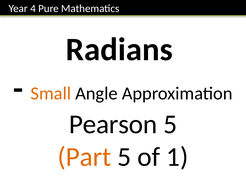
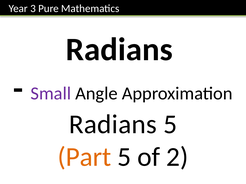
4: 4 -> 3 (33, 9)
Small colour: orange -> purple (51, 94)
Pearson: Pearson -> Radians (113, 125)
1: 1 -> 2 (177, 157)
